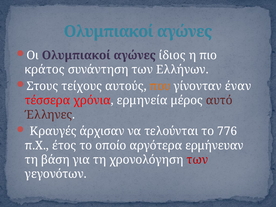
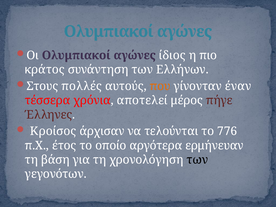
τείχους: τείχους -> πολλές (82, 86)
ερμηνεία: ερμηνεία -> αποτελεί (142, 100)
αυτό: αυτό -> πήγε (219, 100)
Κραυγές: Κραυγές -> Κροίσος (53, 131)
των colour: red -> black (197, 160)
